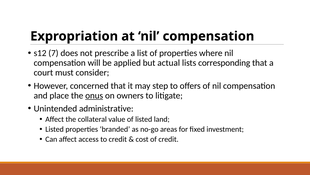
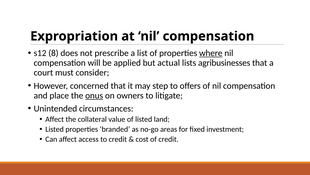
7: 7 -> 8 (53, 53)
where underline: none -> present (211, 53)
corresponding: corresponding -> agribusinesses (224, 63)
administrative: administrative -> circumstances (106, 108)
